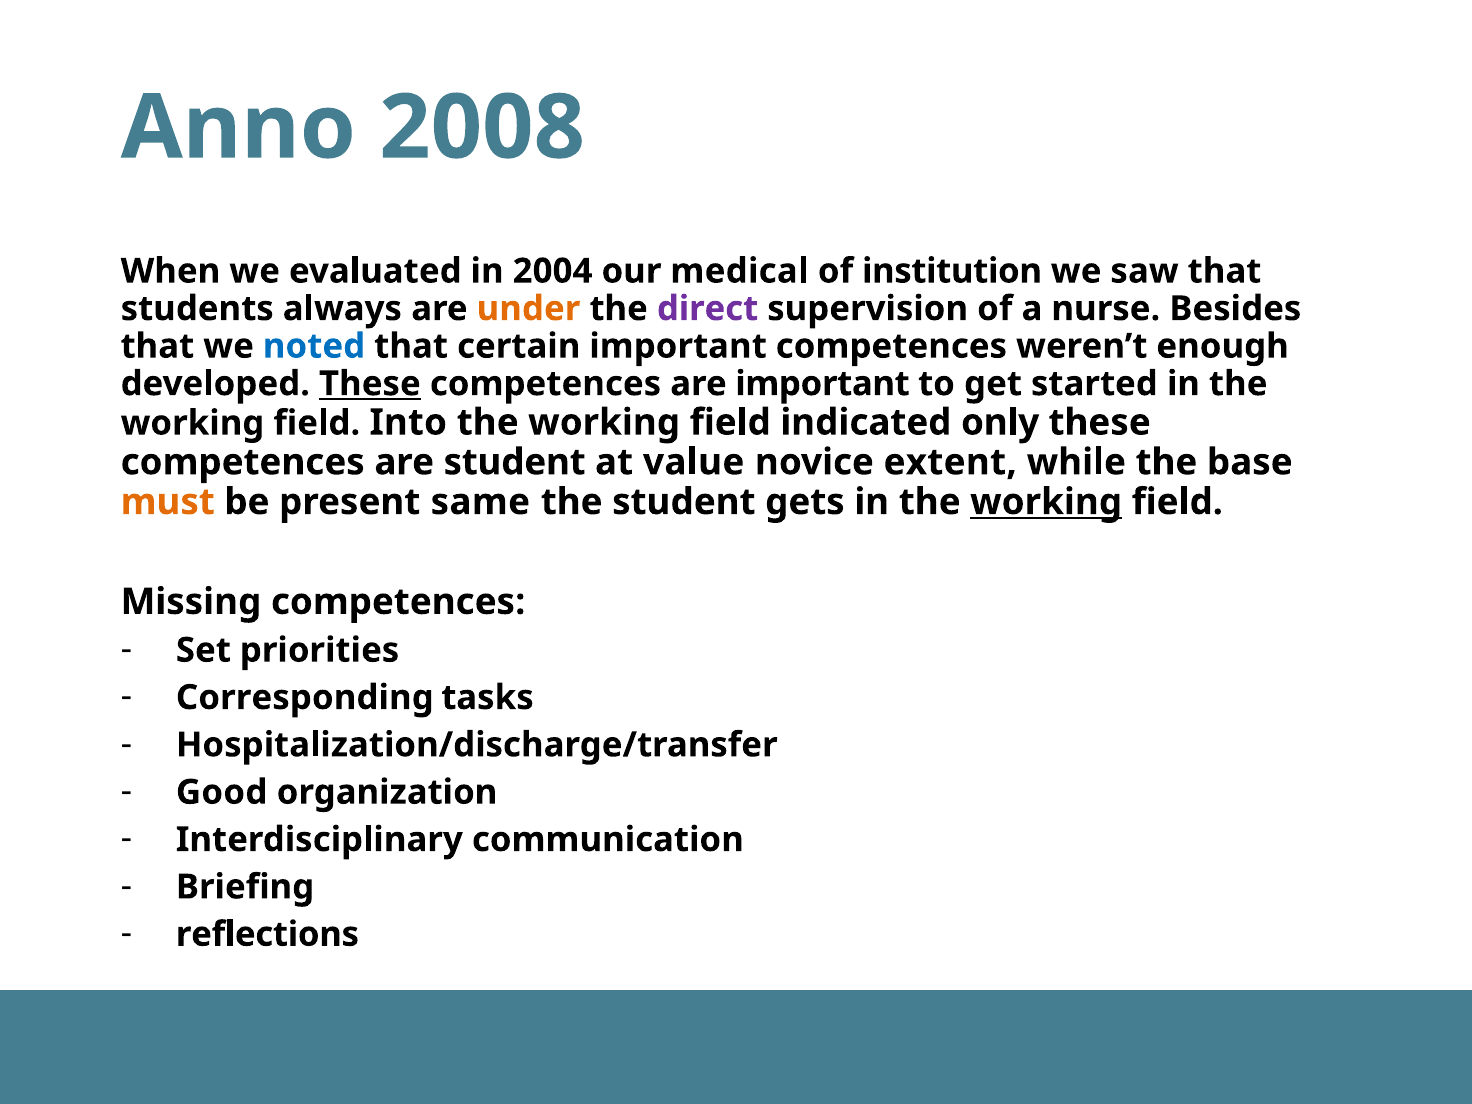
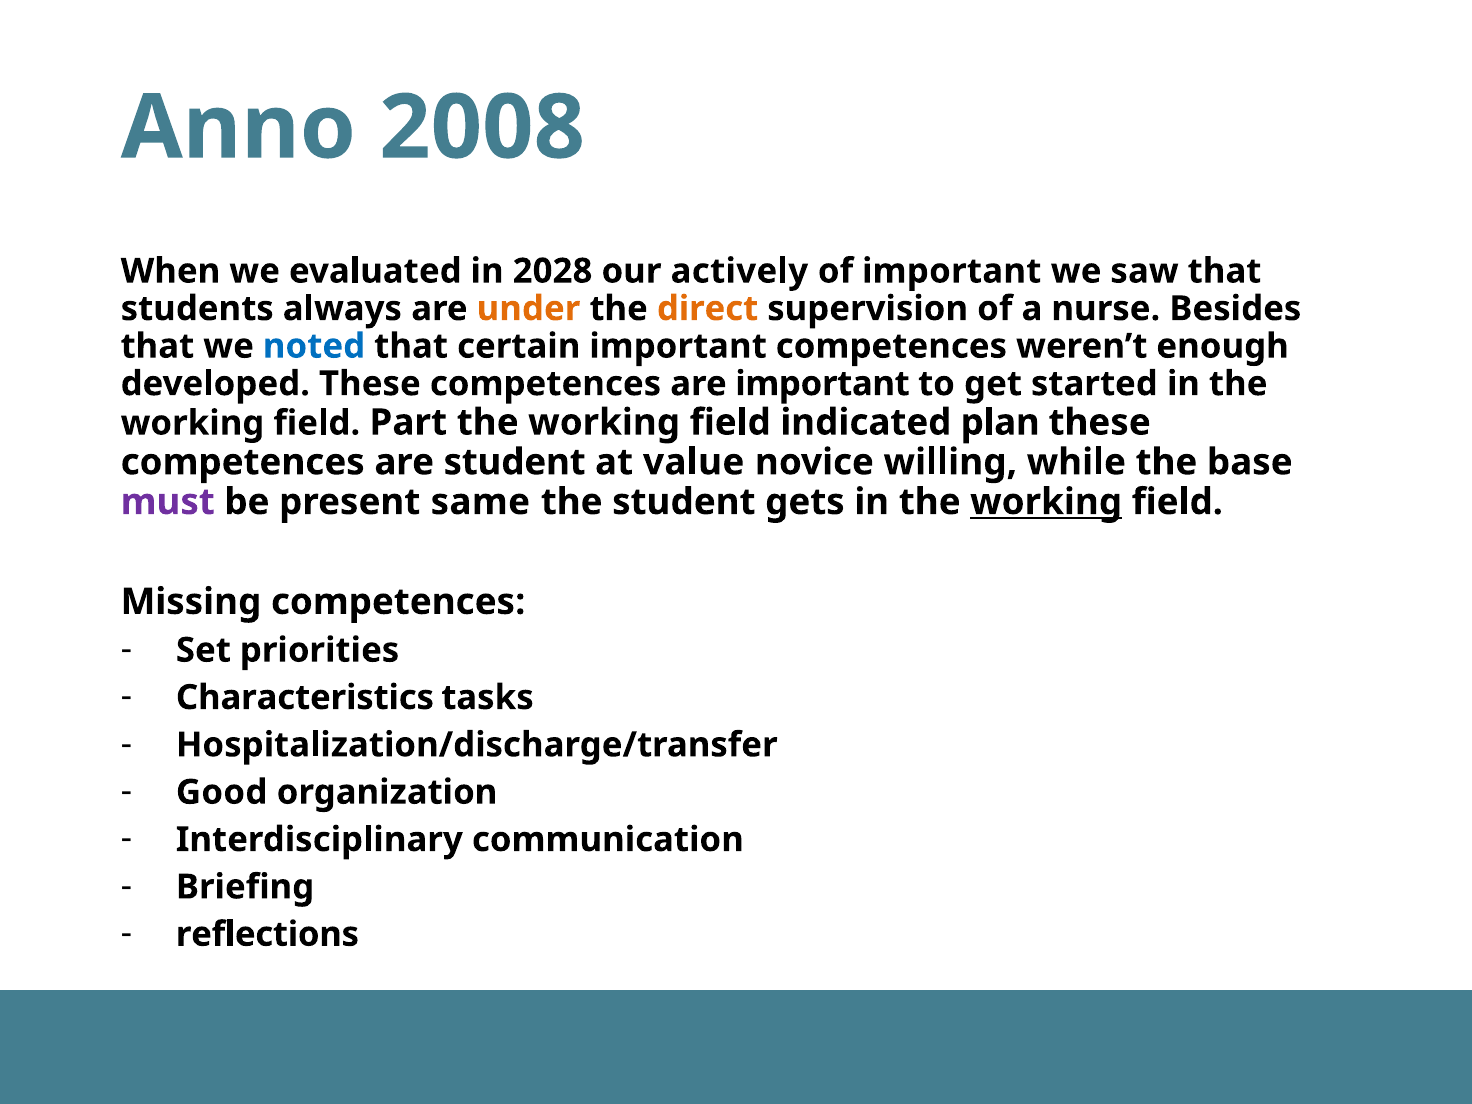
2004: 2004 -> 2028 (553, 271)
medical: medical -> actively (739, 271)
of institution: institution -> important (952, 271)
direct colour: purple -> orange (708, 309)
These underline: present -> none (370, 384)
Into: Into -> Part (408, 422)
only: only -> plan (1000, 422)
extent: extent -> willing (950, 462)
must colour: orange -> purple (168, 502)
Corresponding: Corresponding -> Characteristics (305, 698)
